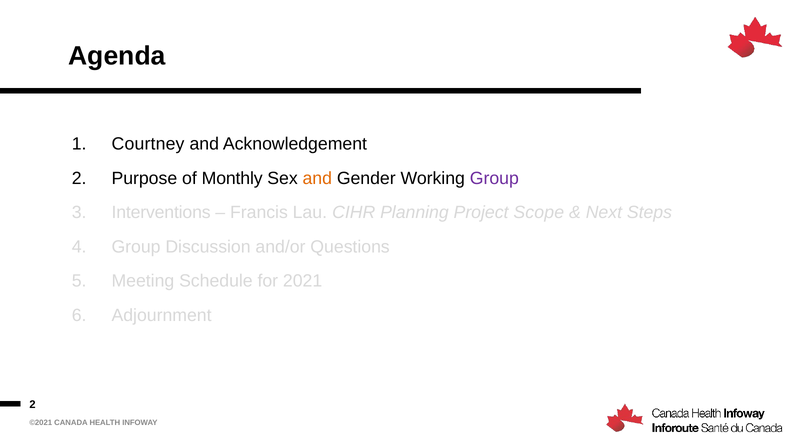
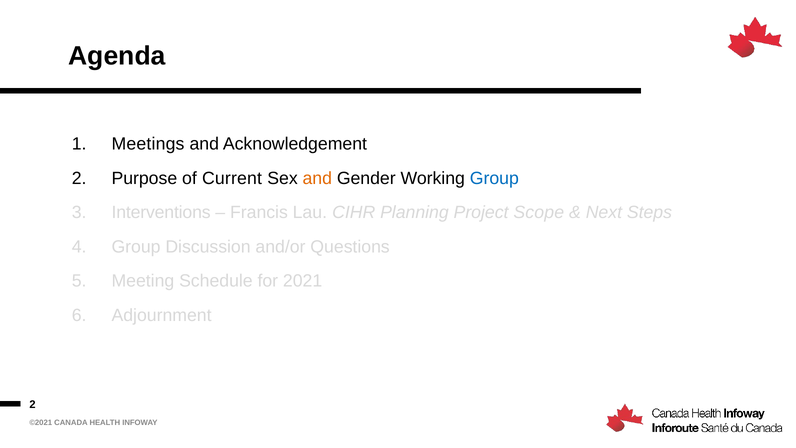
Courtney: Courtney -> Meetings (148, 144)
Monthly: Monthly -> Current (232, 178)
Group colour: purple -> blue (494, 178)
